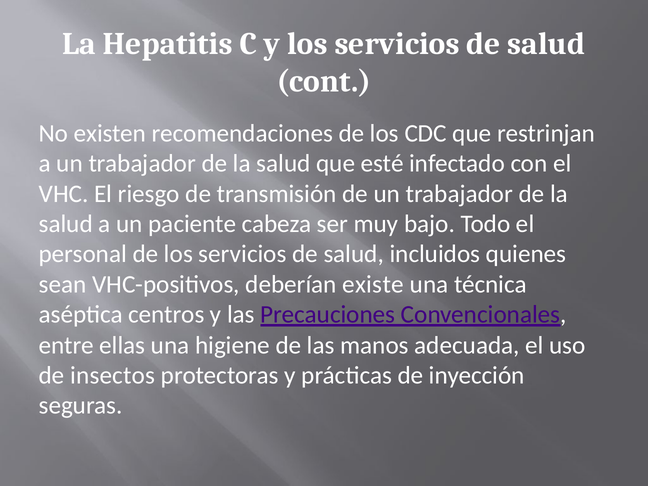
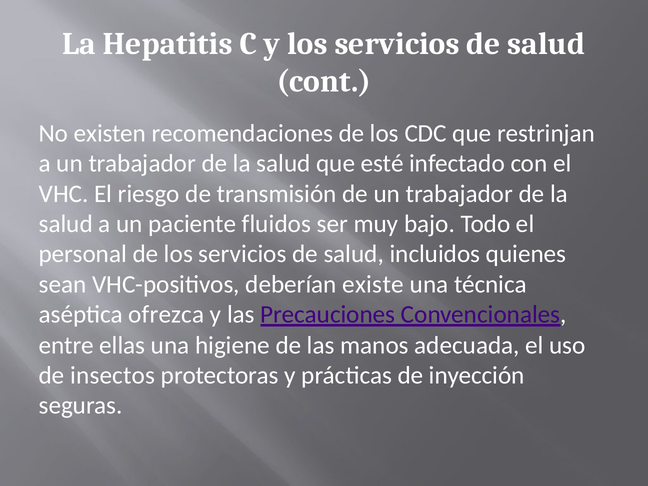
cabeza: cabeza -> fluidos (276, 224)
centros: centros -> ofrezca (166, 315)
